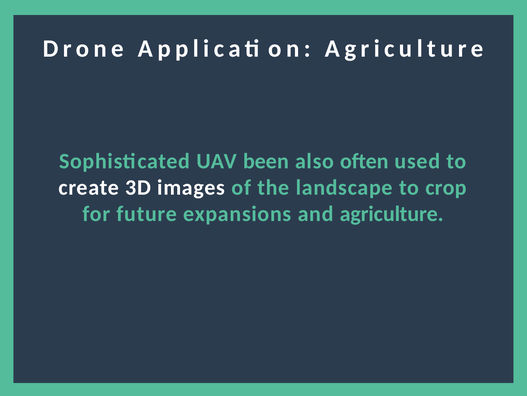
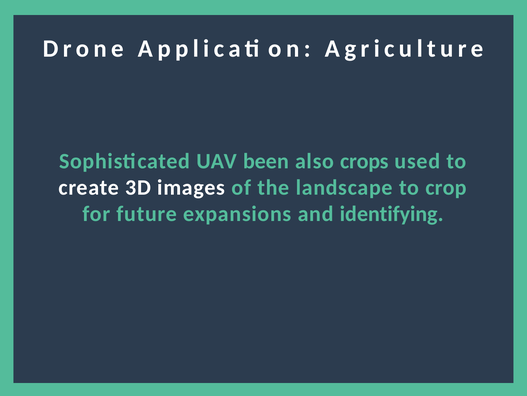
often: often -> crops (364, 161)
and agriculture: agriculture -> identifying (392, 214)
